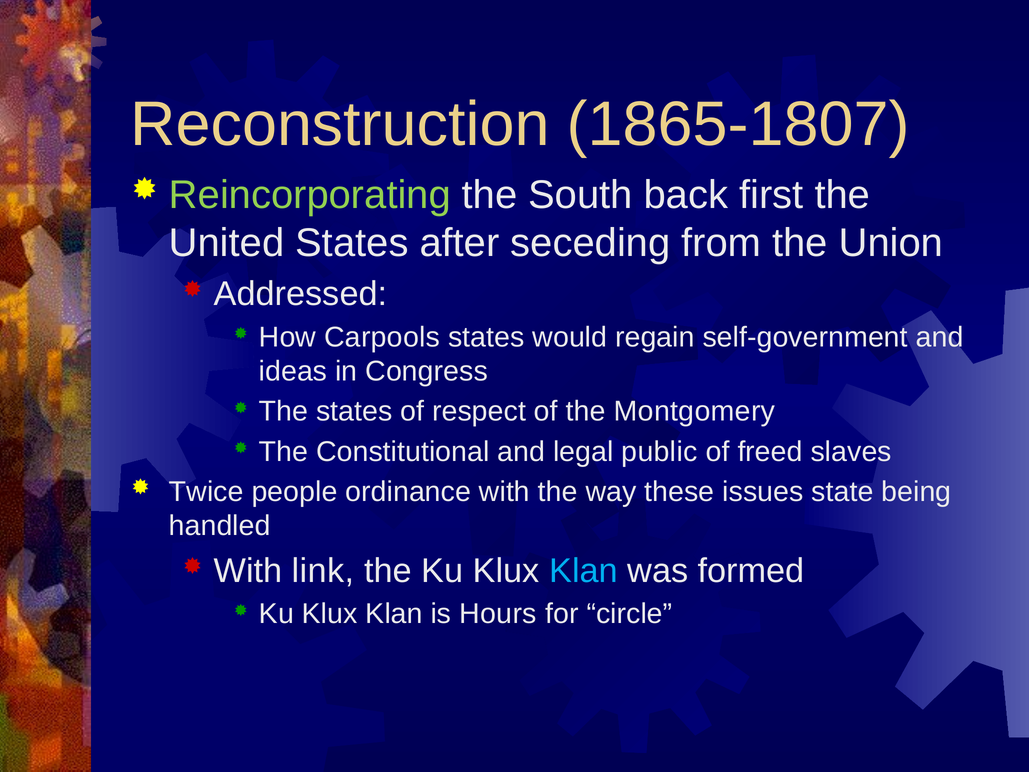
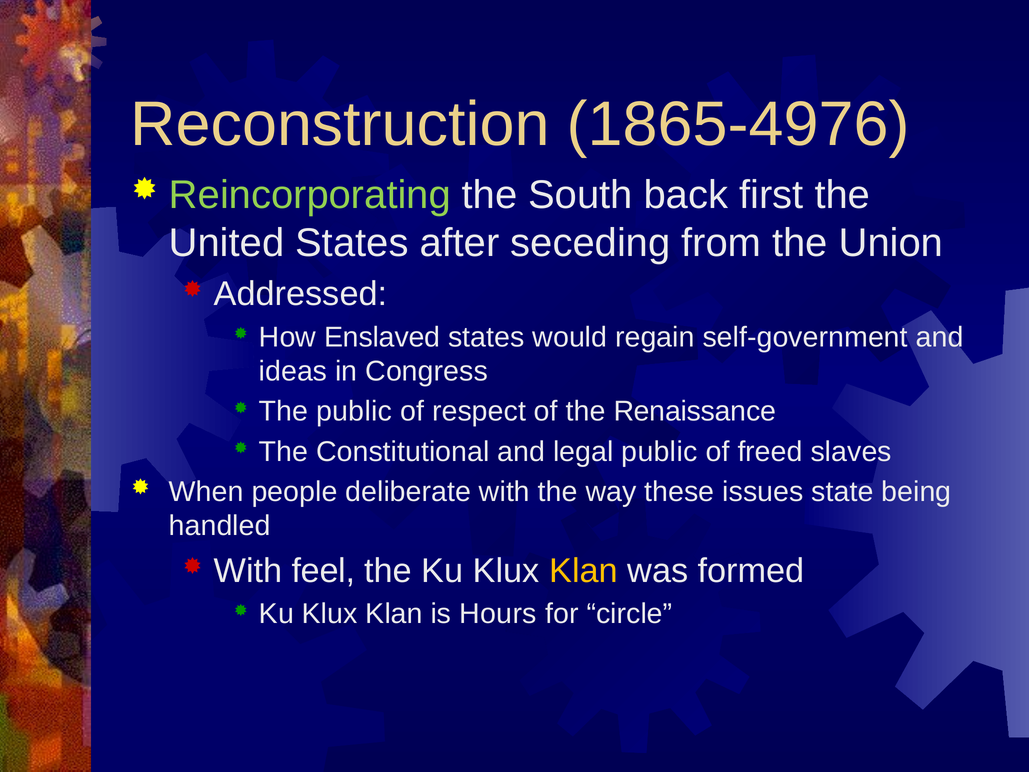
1865-1807: 1865-1807 -> 1865-4976 (738, 124)
Carpools: Carpools -> Enslaved (382, 337)
The states: states -> public (354, 411)
Montgomery: Montgomery -> Renaissance (695, 411)
Twice: Twice -> When (206, 491)
ordinance: ordinance -> deliberate (408, 491)
link: link -> feel (323, 571)
Klan colour: light blue -> yellow (584, 571)
